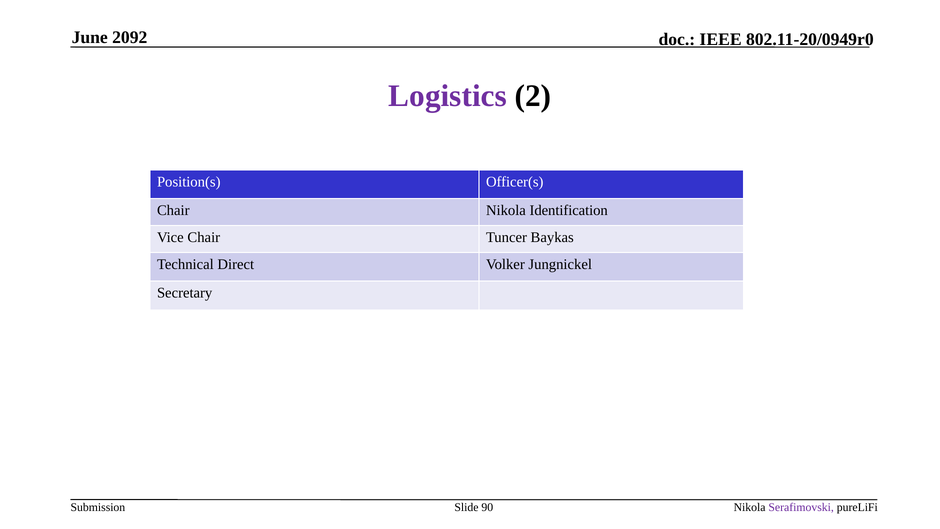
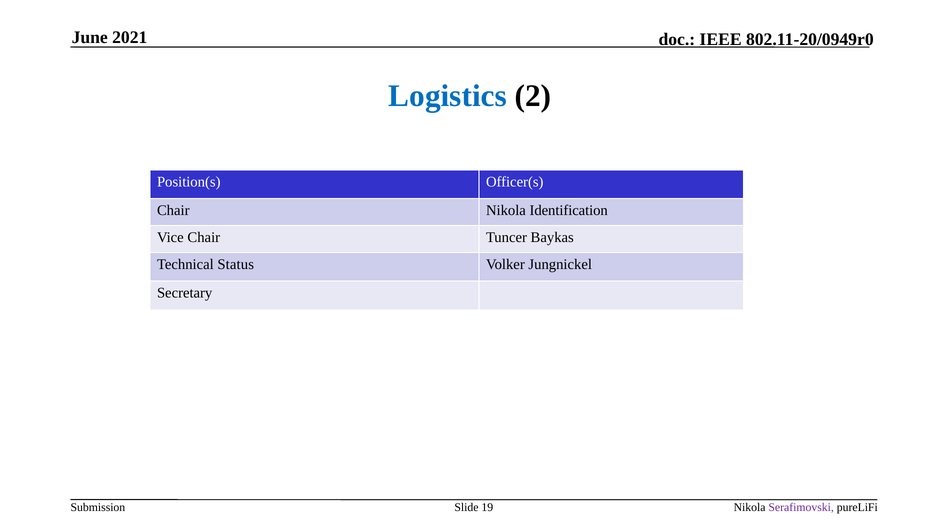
2092: 2092 -> 2021 (130, 37)
Logistics colour: purple -> blue (448, 96)
Direct: Direct -> Status (236, 264)
90: 90 -> 19 (487, 507)
